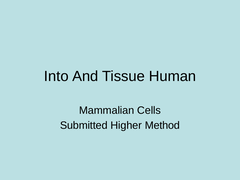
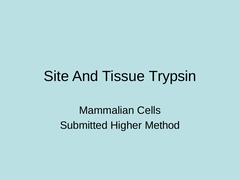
Into: Into -> Site (56, 76)
Human: Human -> Trypsin (173, 76)
